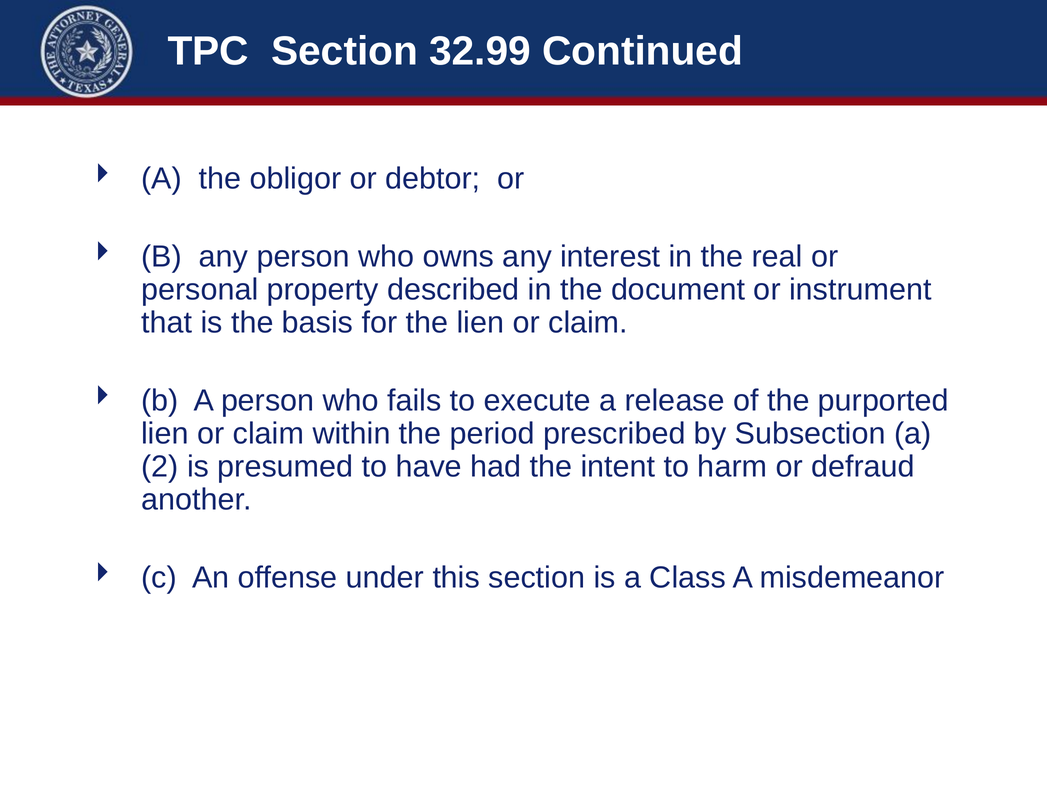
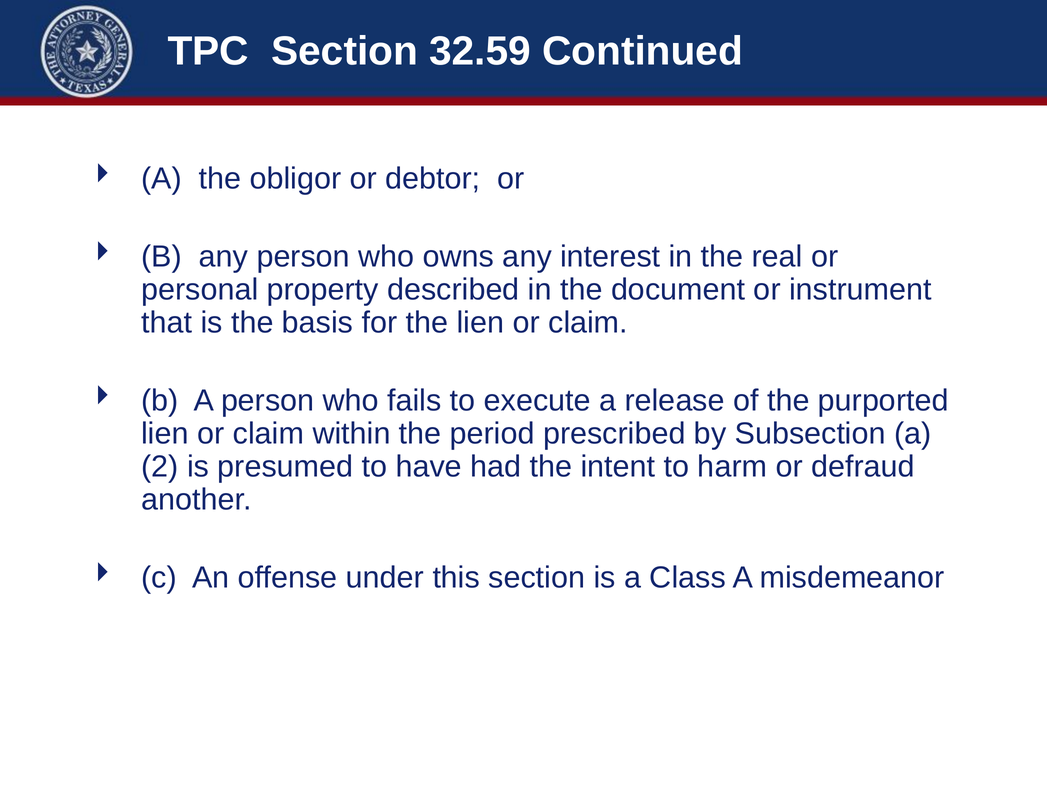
32.99: 32.99 -> 32.59 (480, 51)
